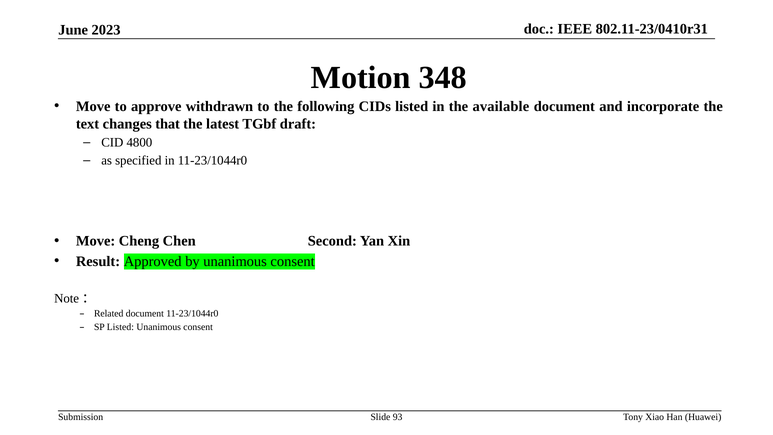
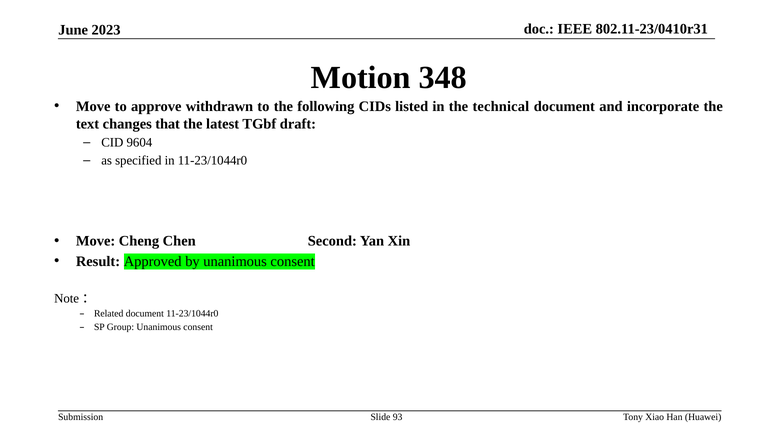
available: available -> technical (501, 106)
4800: 4800 -> 9604 (139, 143)
SP Listed: Listed -> Group (120, 327)
